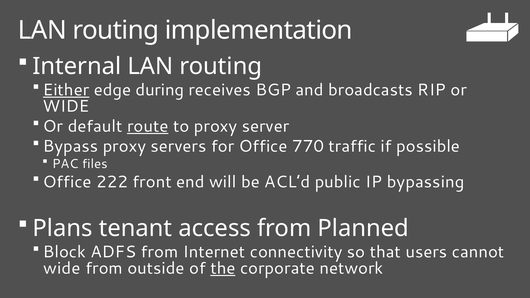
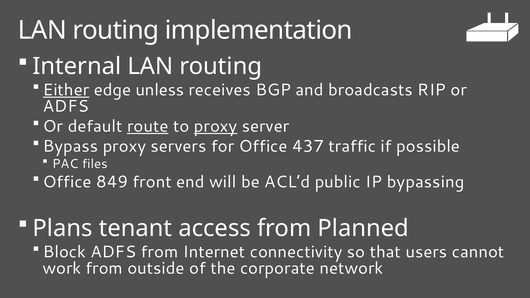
during: during -> unless (160, 90)
WIDE: WIDE -> ADFS (66, 106)
proxy underline: none -> present (216, 126)
770: 770 -> 437 (308, 146)
222: 222 -> 849 (112, 182)
wide: wide -> work (62, 268)
the underline: present -> none (223, 268)
